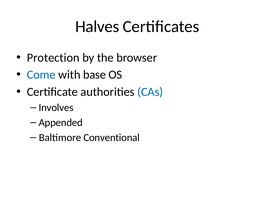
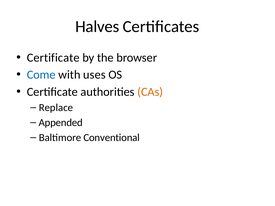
Protection: Protection -> Certificate (53, 58)
base: base -> uses (94, 75)
CAs colour: blue -> orange (150, 92)
Involves: Involves -> Replace (56, 108)
